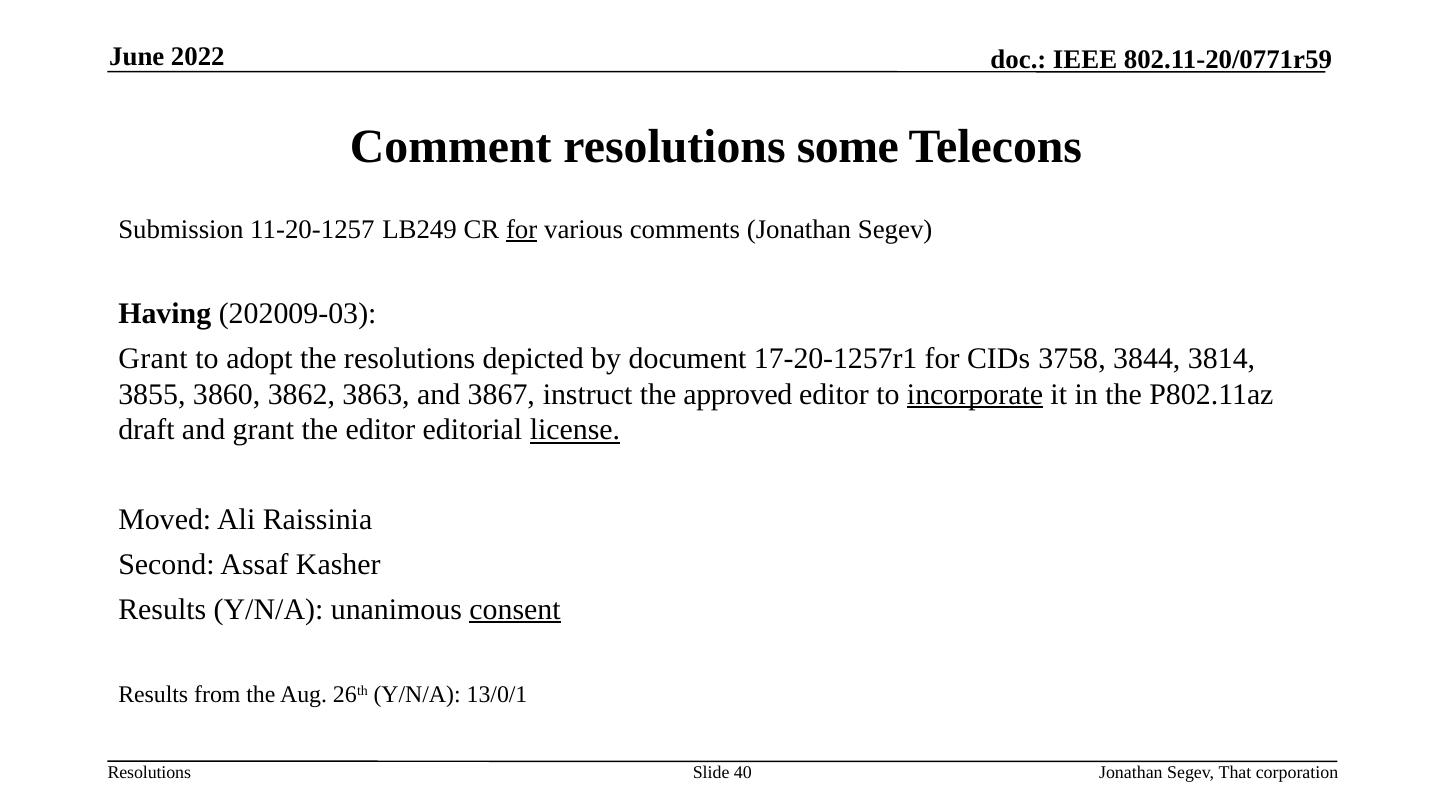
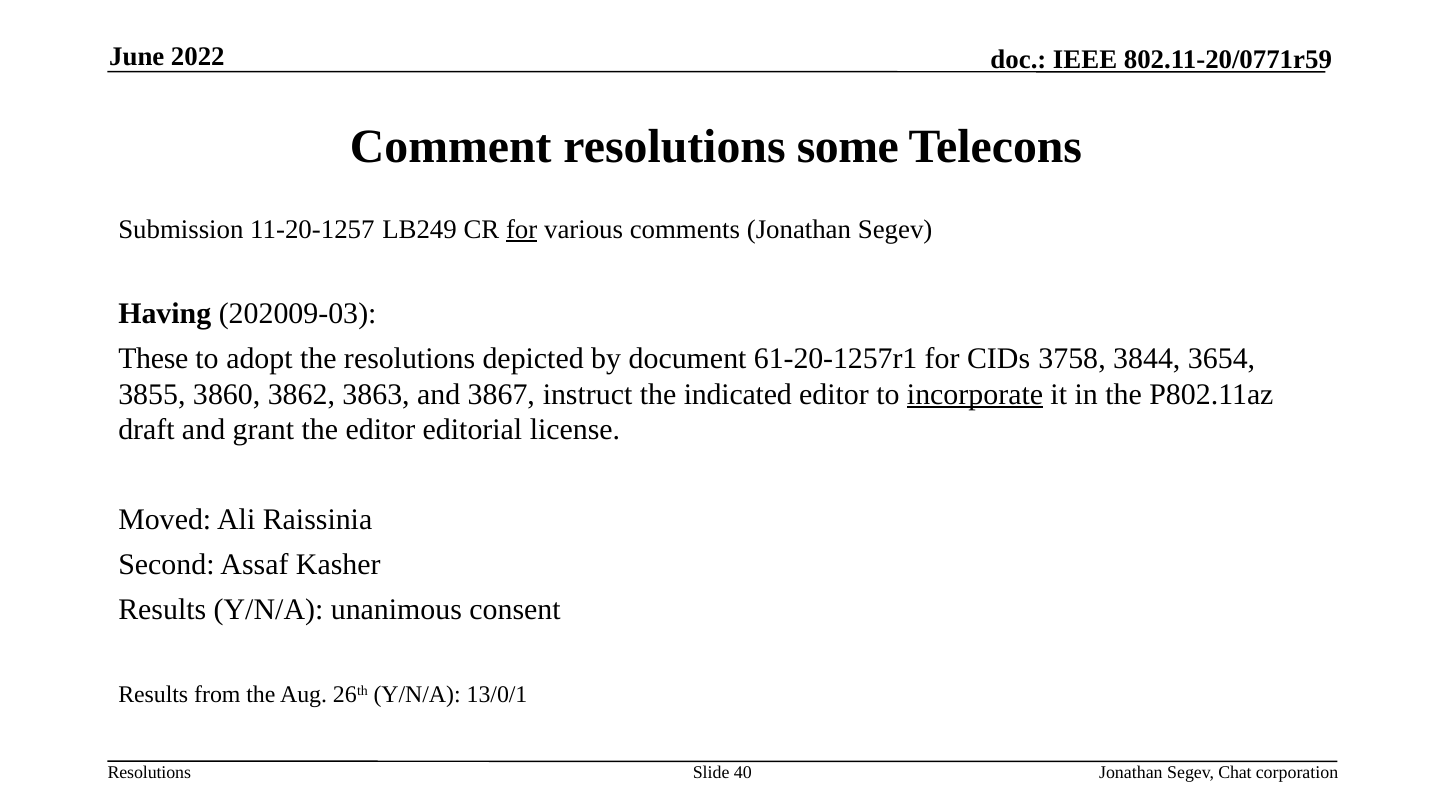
Grant: Grant -> These (153, 358)
17-20-1257r1: 17-20-1257r1 -> 61-20-1257r1 (836, 358)
3814: 3814 -> 3654 (1222, 358)
approved: approved -> indicated (738, 394)
license underline: present -> none (575, 430)
consent underline: present -> none (515, 609)
That: That -> Chat (1235, 773)
